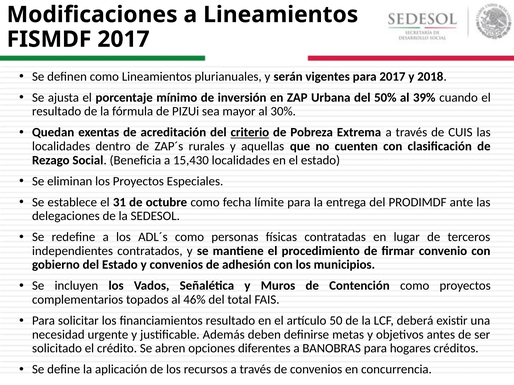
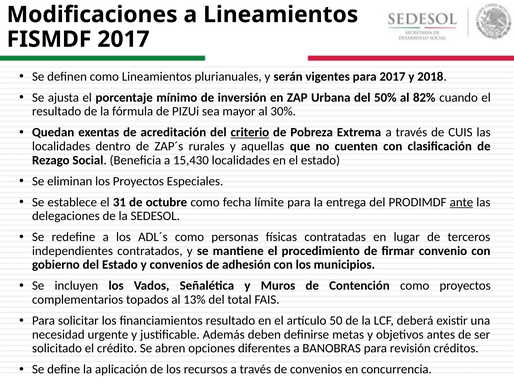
39%: 39% -> 82% (424, 98)
ante underline: none -> present (461, 202)
46%: 46% -> 13% (194, 300)
hogares: hogares -> revisión (410, 349)
